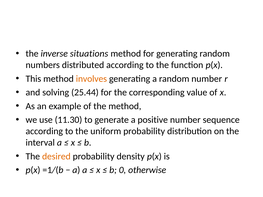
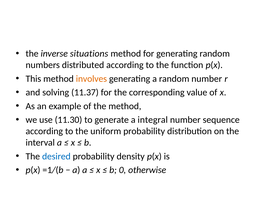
25.44: 25.44 -> 11.37 (85, 93)
positive: positive -> integral (153, 120)
desired colour: orange -> blue (56, 157)
